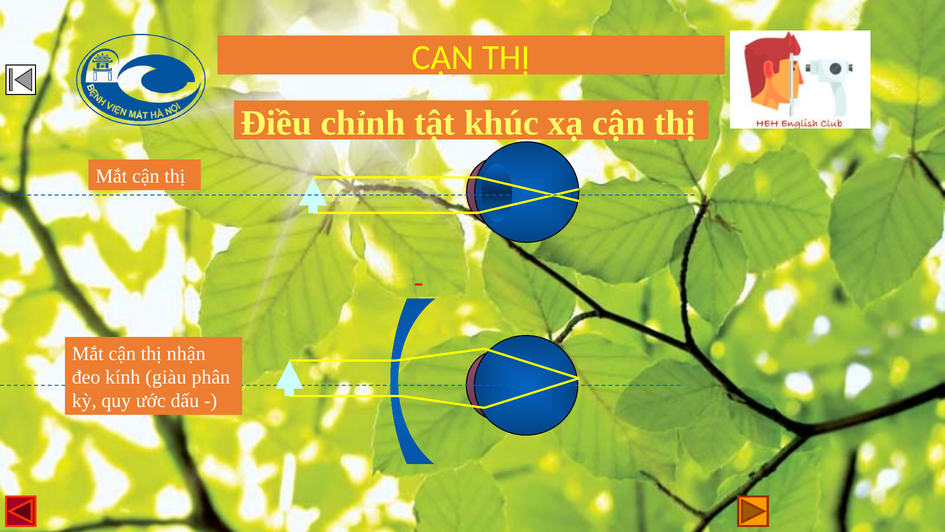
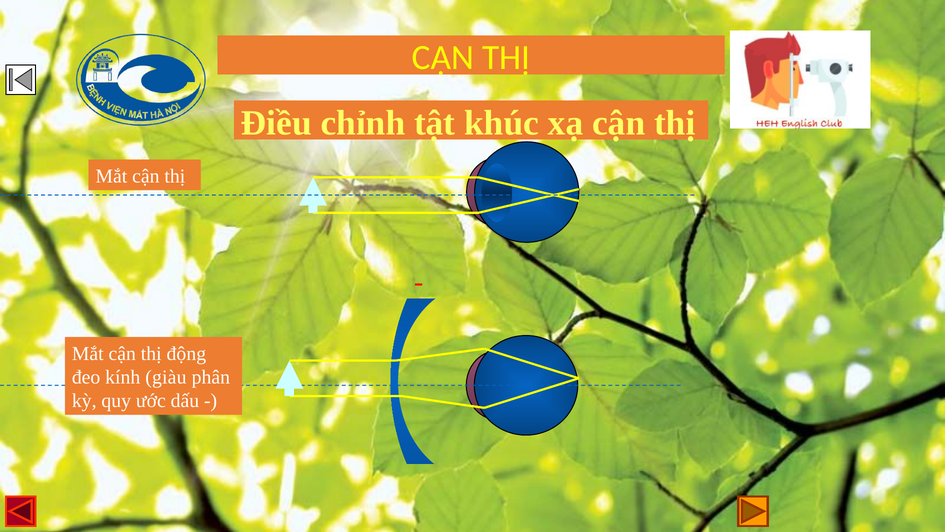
nhận: nhận -> động (186, 353)
